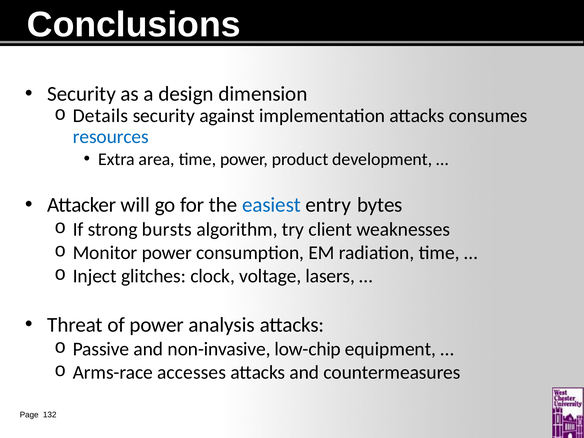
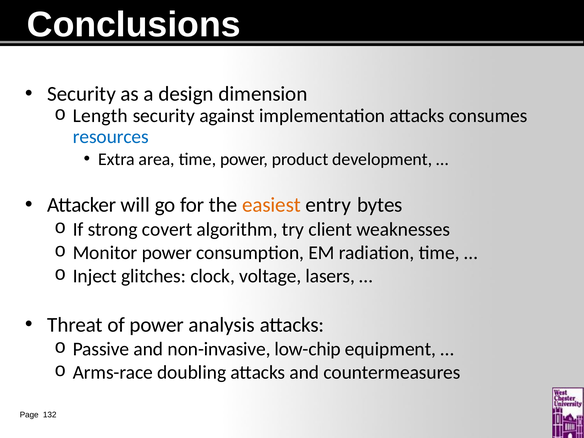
Details: Details -> Length (100, 116)
easiest colour: blue -> orange (271, 205)
bursts: bursts -> covert (167, 229)
accesses: accesses -> doubling (192, 372)
